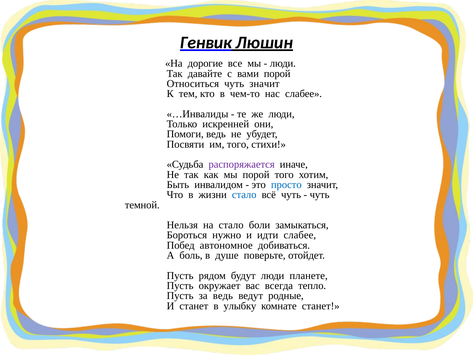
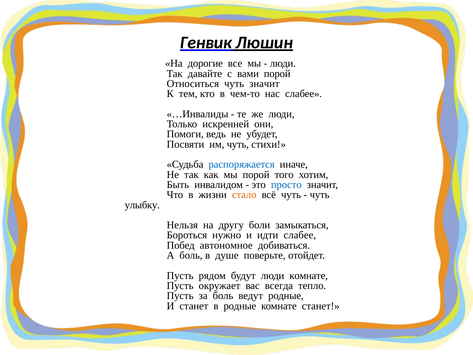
им того: того -> чуть (238, 144)
распоряжается colour: purple -> blue (242, 164)
стало colour: blue -> orange (244, 195)
темной: темной -> улыбку (142, 205)
на стало: стало -> другу (231, 225)
люди планете: планете -> комнате (309, 275)
за ведь: ведь -> боль (223, 296)
в улыбку: улыбку -> родные (240, 306)
